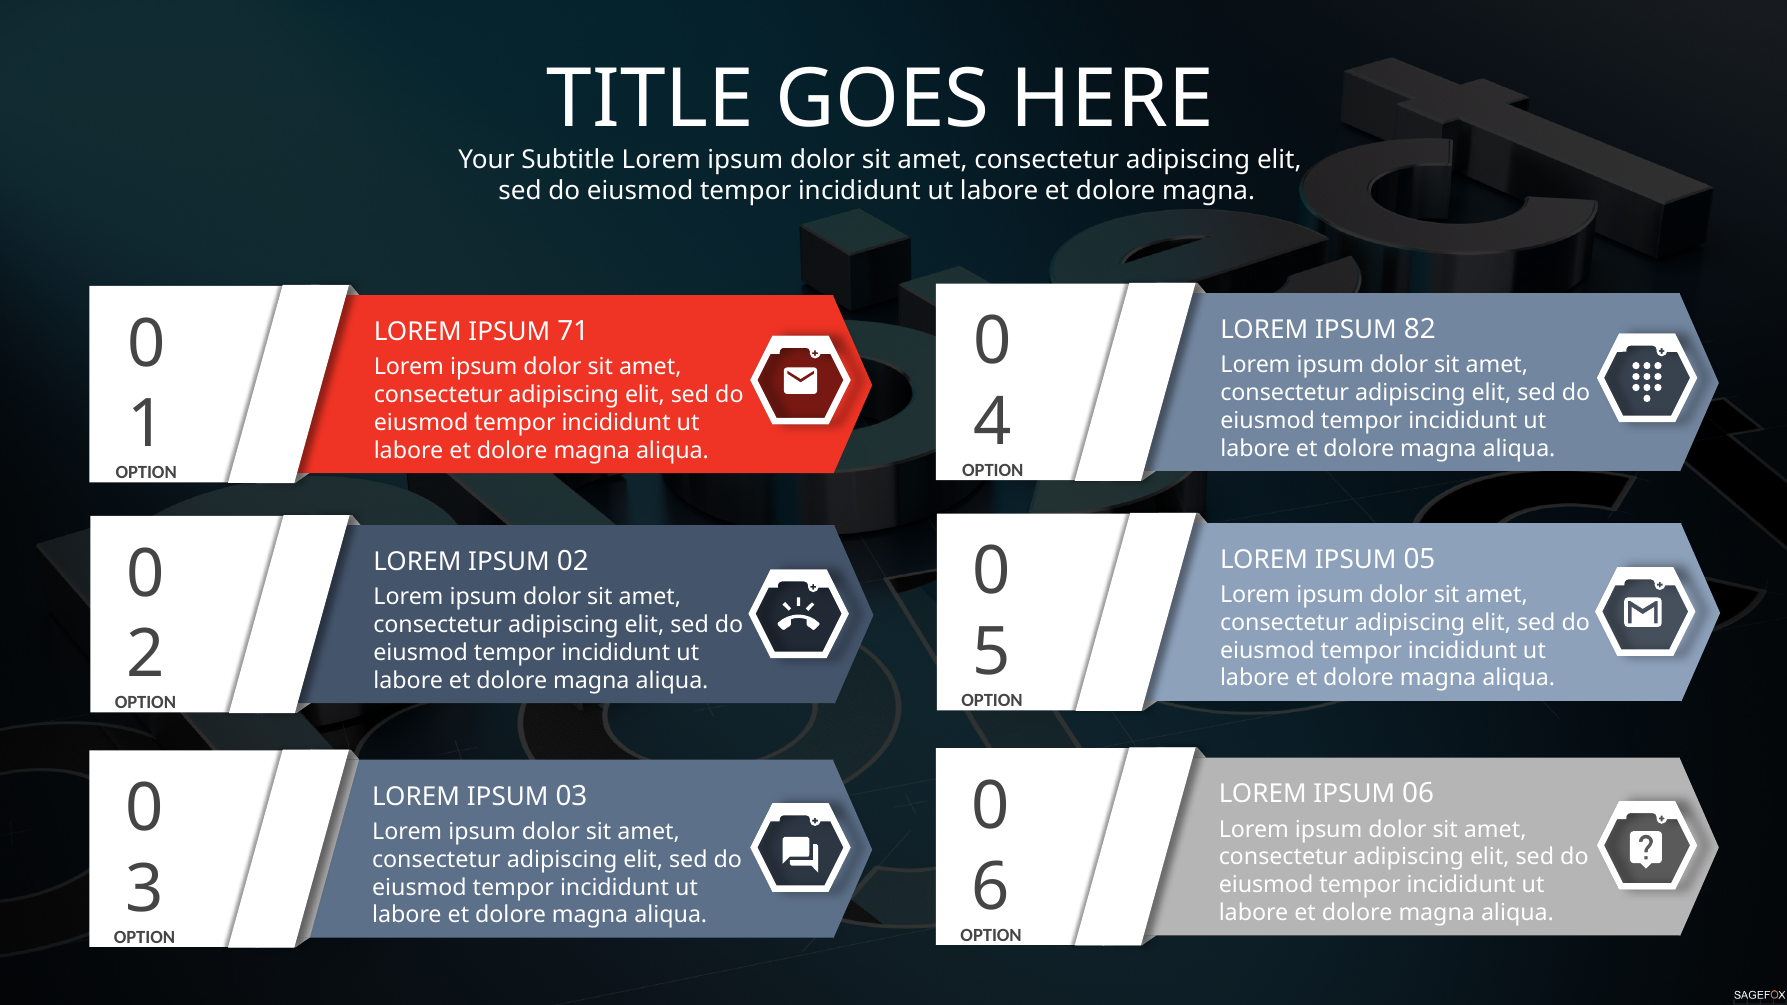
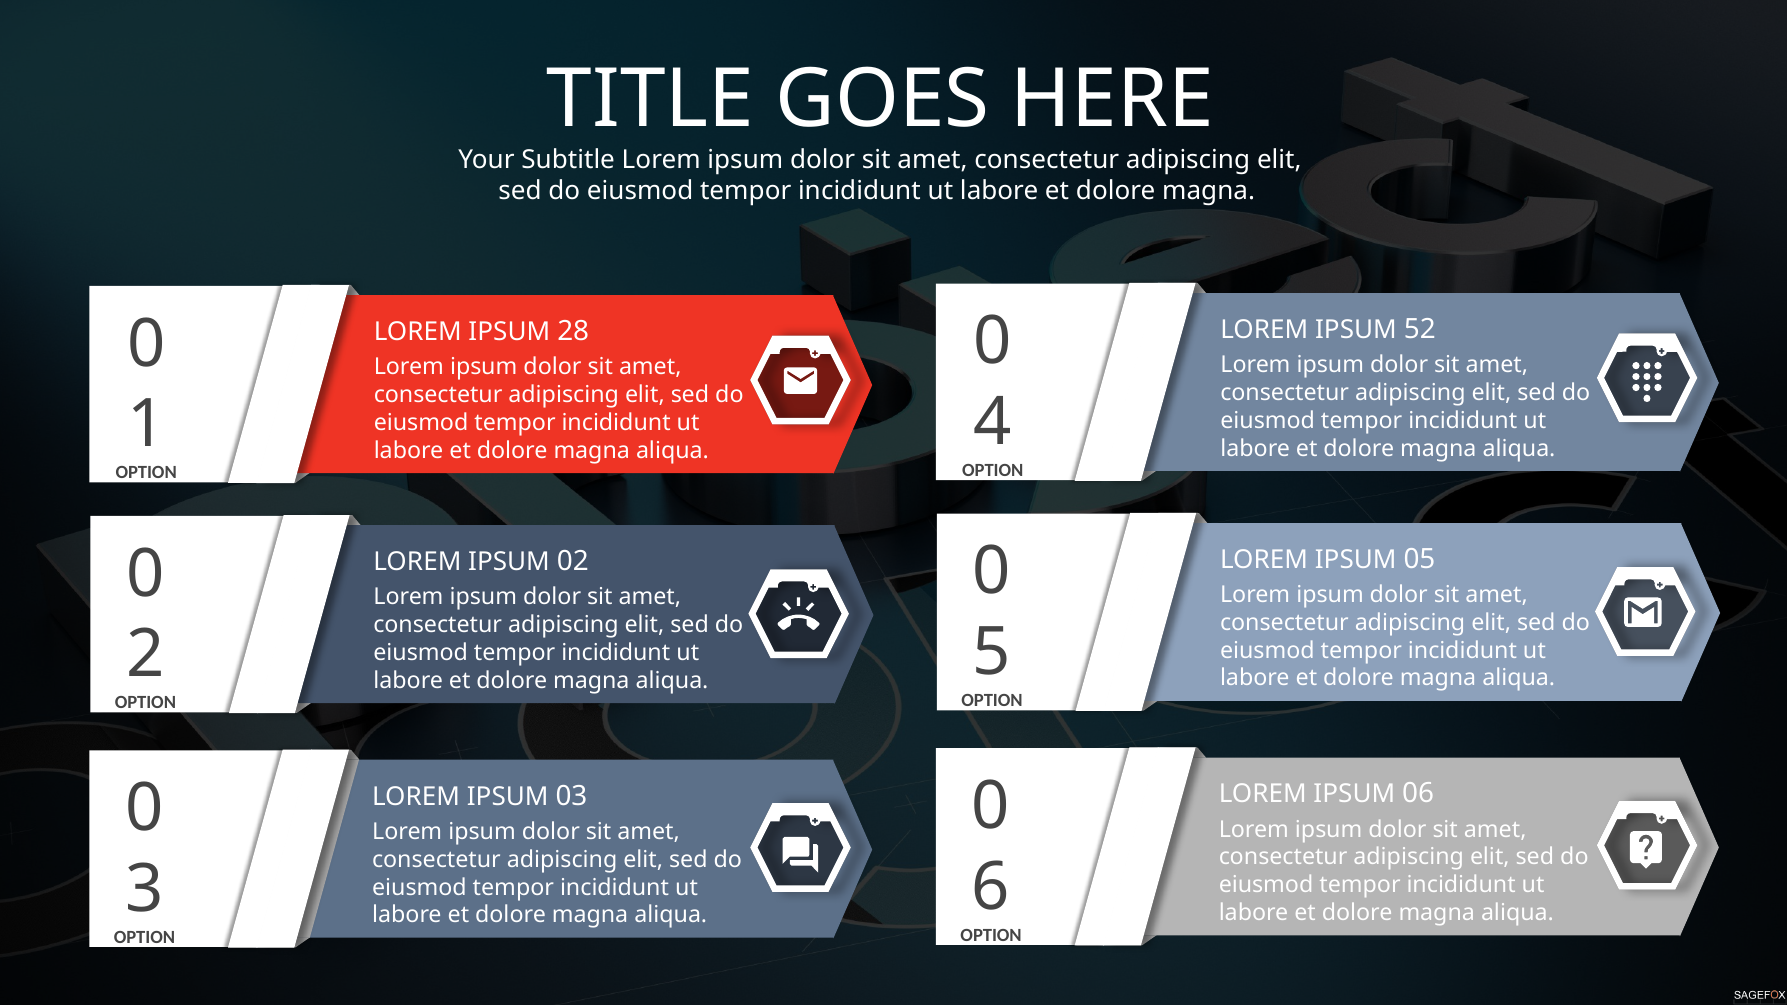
82: 82 -> 52 (1420, 329)
71: 71 -> 28 (573, 332)
